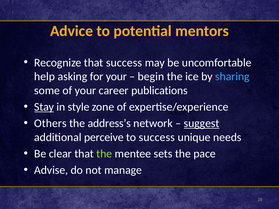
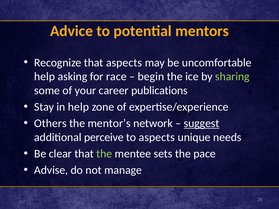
that success: success -> aspects (124, 63)
for your: your -> race (116, 77)
sharing colour: light blue -> light green (232, 77)
Stay underline: present -> none (44, 107)
in style: style -> help (78, 107)
address’s: address’s -> mentor’s (109, 123)
to success: success -> aspects (157, 137)
